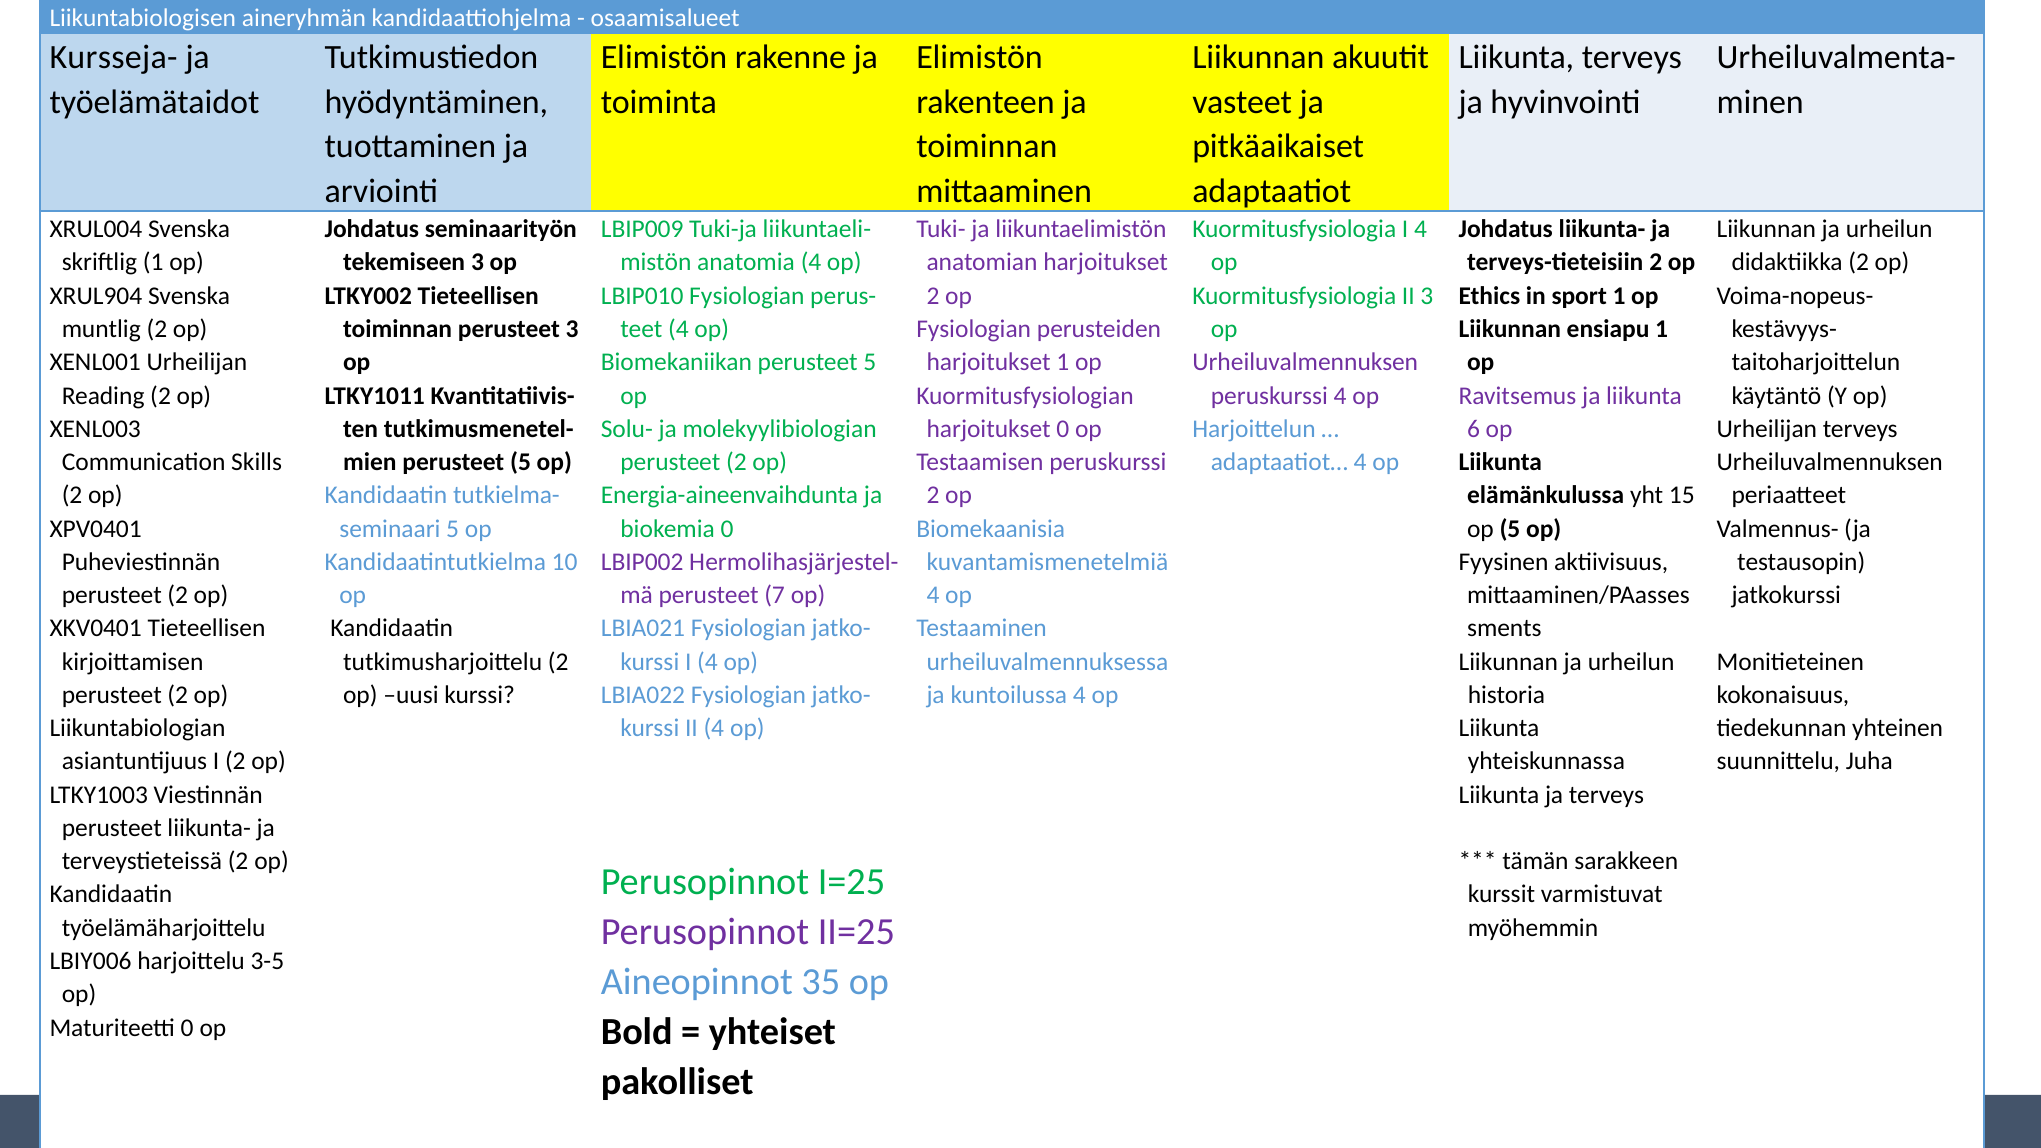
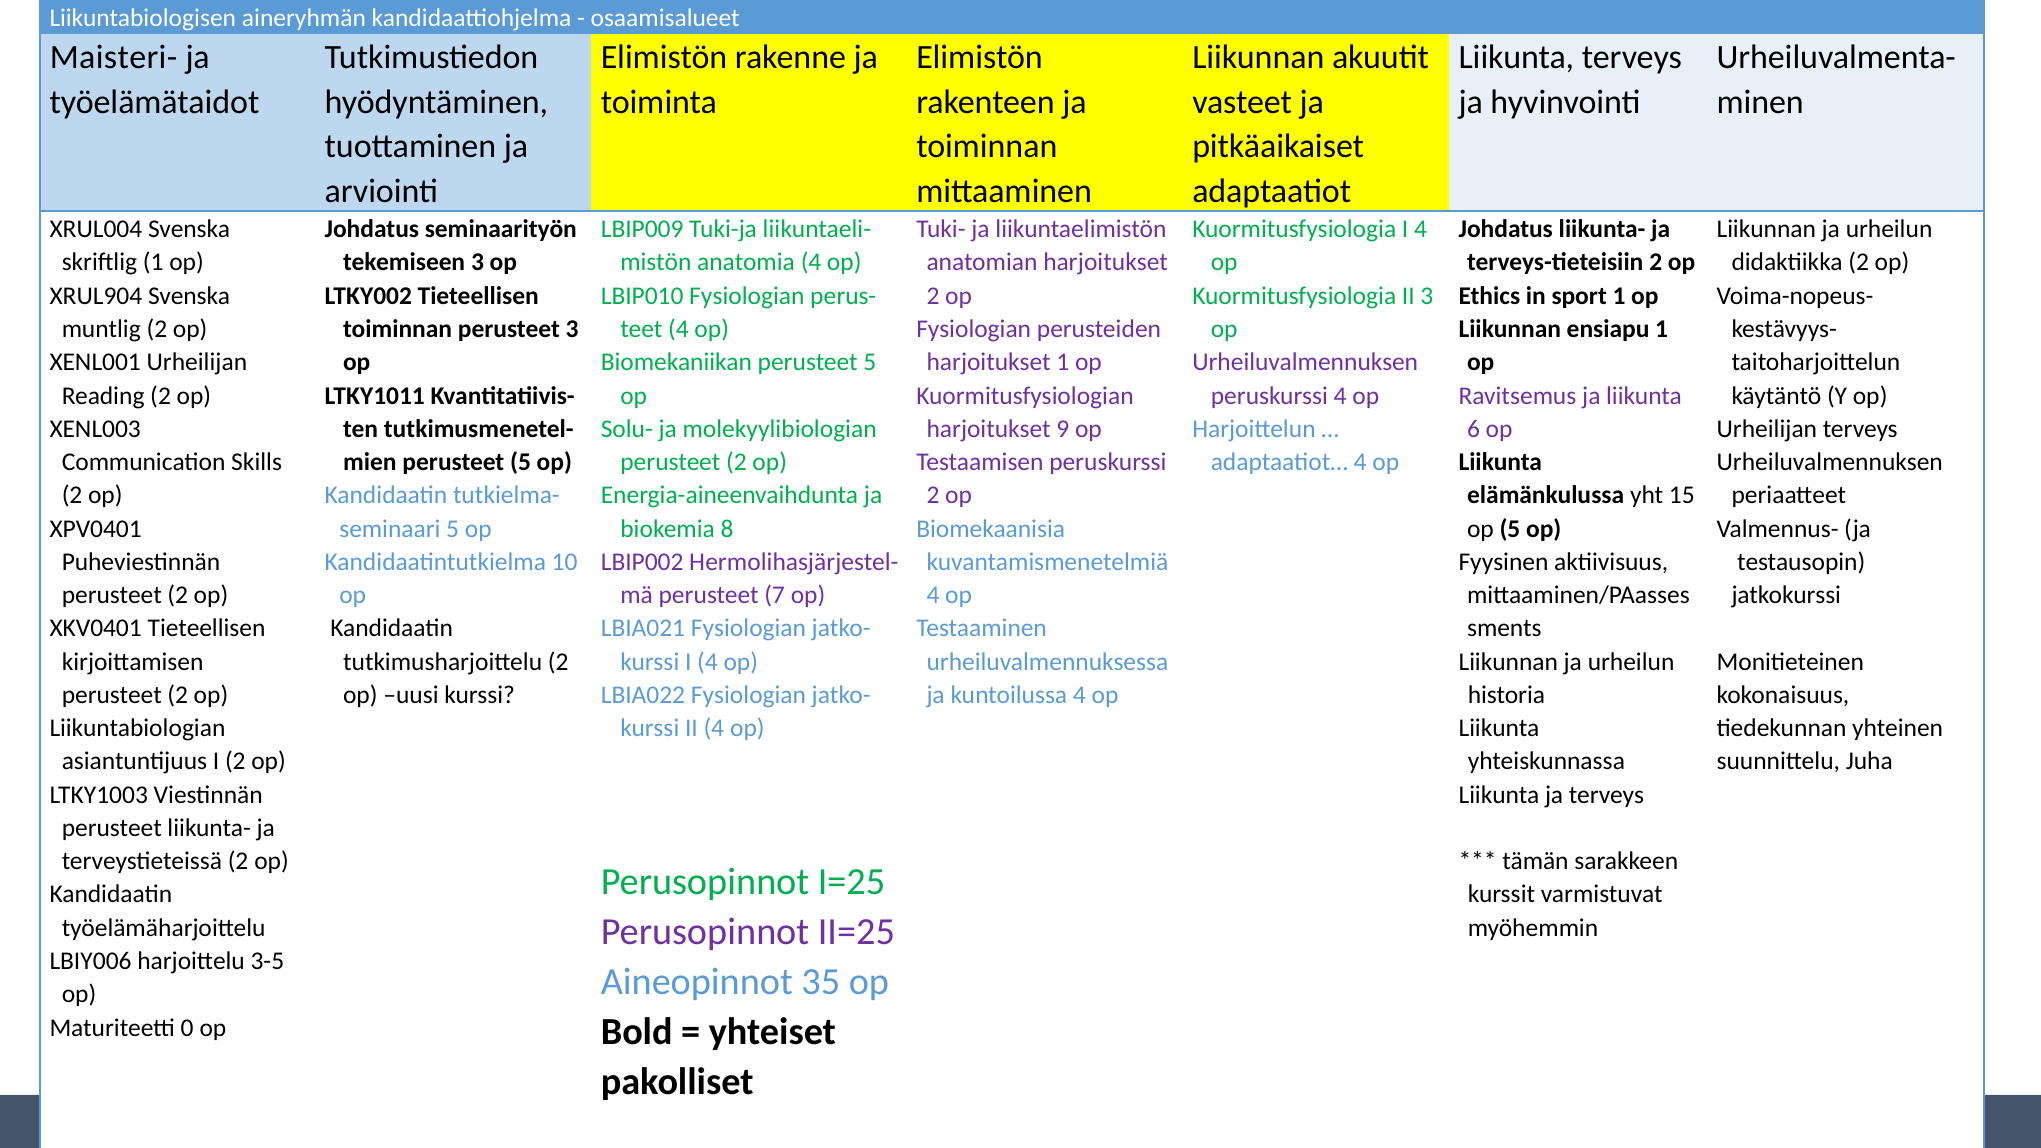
Kursseja-: Kursseja- -> Maisteri- (114, 57)
harjoitukset 0: 0 -> 9 (1063, 429)
biokemia 0: 0 -> 8 (727, 529)
